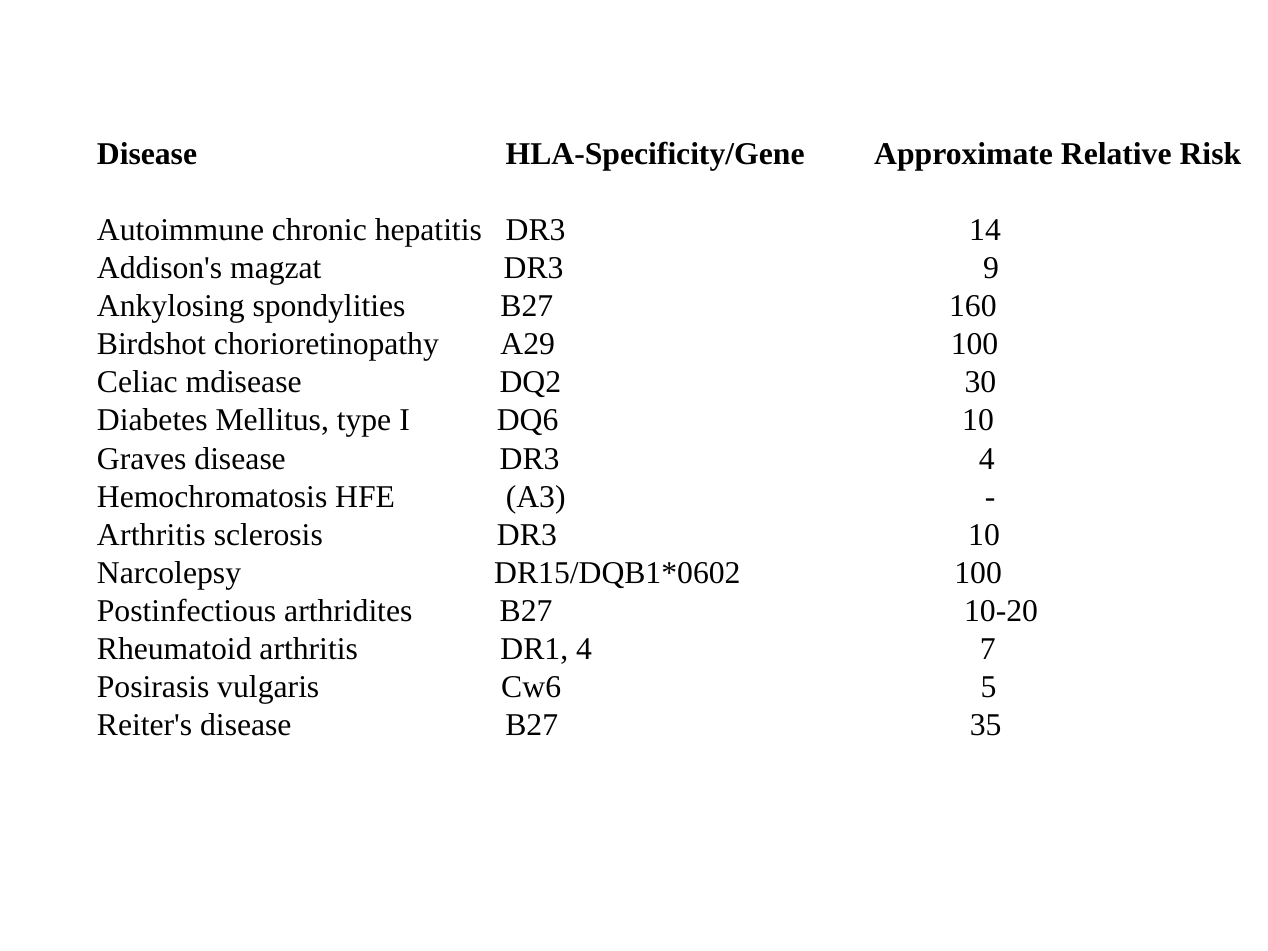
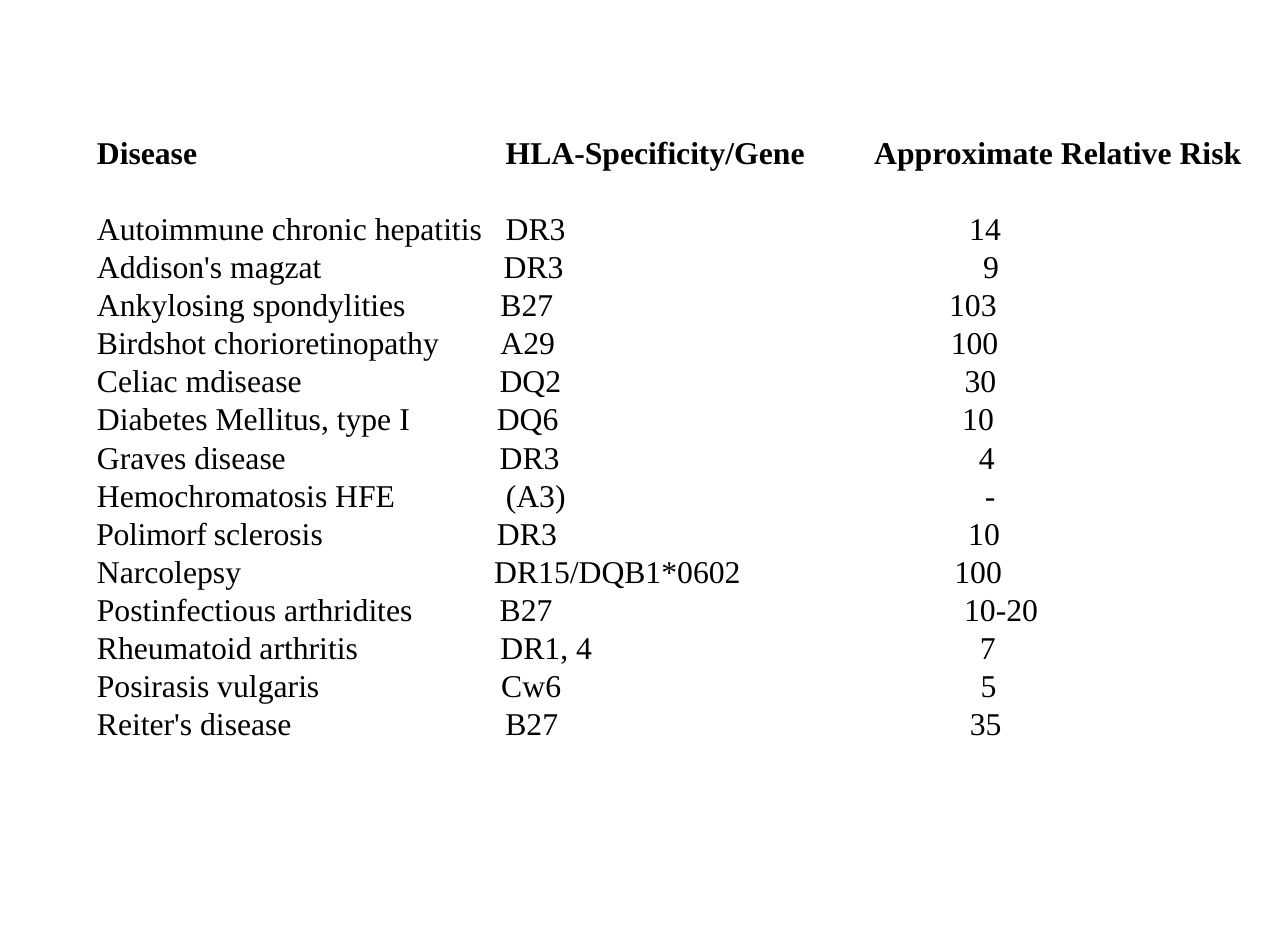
160: 160 -> 103 (973, 306)
Arthritis: Arthritis -> Polimorf (152, 535)
